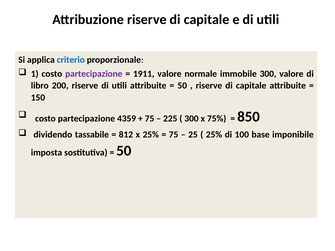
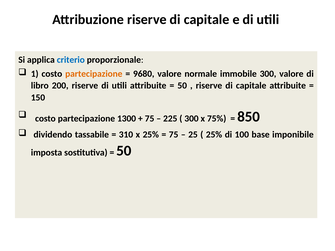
partecipazione colour: purple -> orange (94, 74)
1911: 1911 -> 9680 (144, 74)
4359: 4359 -> 1300 (127, 119)
812: 812 -> 310 (126, 135)
